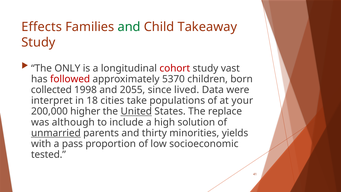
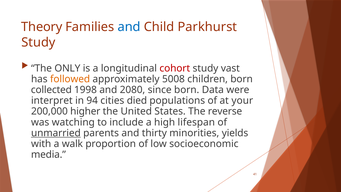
Effects: Effects -> Theory (42, 27)
and colour: green -> blue (129, 27)
Takeaway: Takeaway -> Parkhurst (207, 27)
followed colour: red -> orange (70, 79)
5370: 5370 -> 5008 (173, 79)
2055: 2055 -> 2080 (132, 90)
since lived: lived -> born (187, 90)
18: 18 -> 94 (92, 101)
take: take -> died (137, 101)
United underline: present -> none (136, 111)
replace: replace -> reverse (225, 111)
although: although -> watching (73, 122)
solution: solution -> lifespan (196, 122)
pass: pass -> walk (72, 144)
tested: tested -> media (48, 154)
